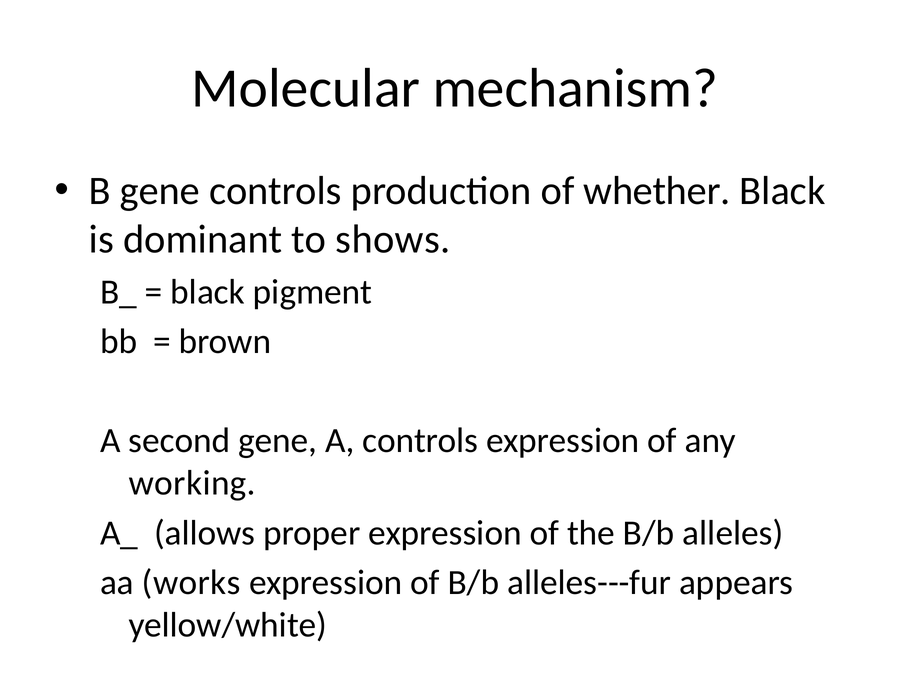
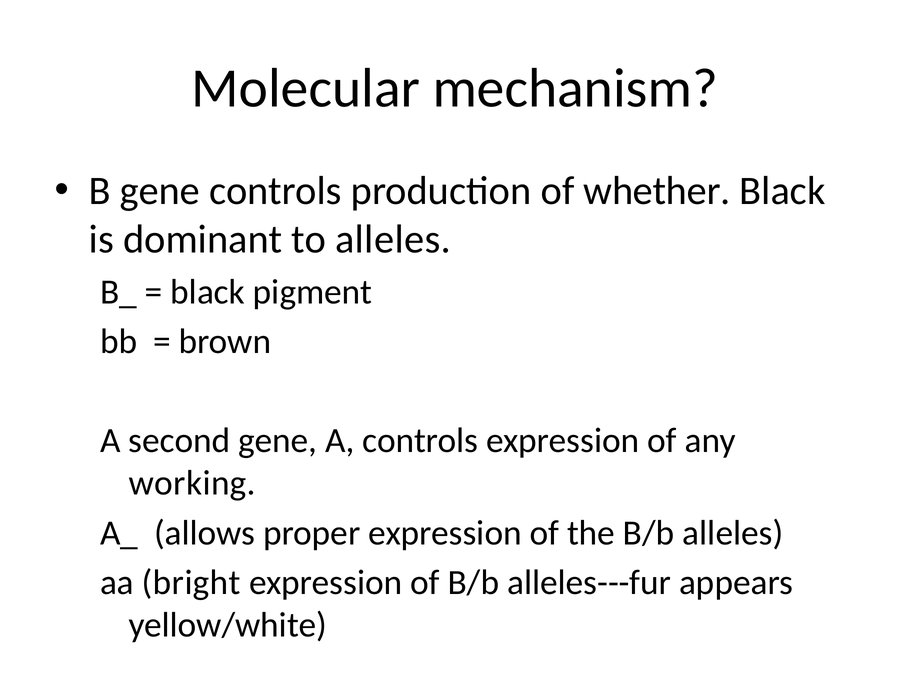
to shows: shows -> alleles (393, 239)
works: works -> bright (191, 582)
